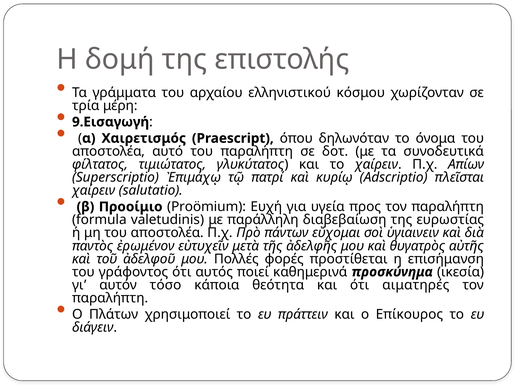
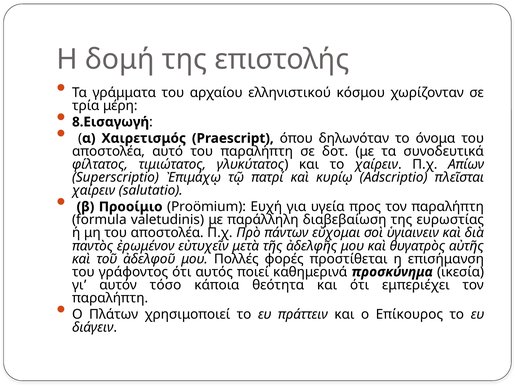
9.Εισαγωγή: 9.Εισαγωγή -> 8.Εισαγωγή (111, 122)
αιματηρές: αιματηρές -> εμπεριέχει (416, 285)
